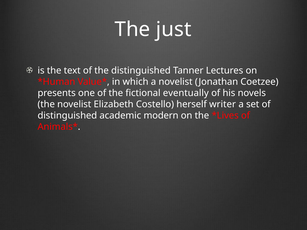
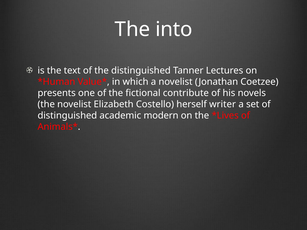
just: just -> into (174, 29)
eventually: eventually -> contribute (186, 93)
